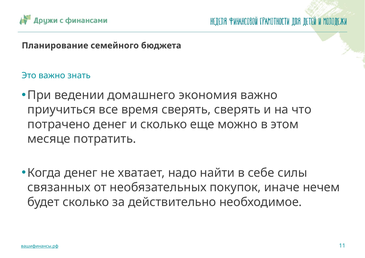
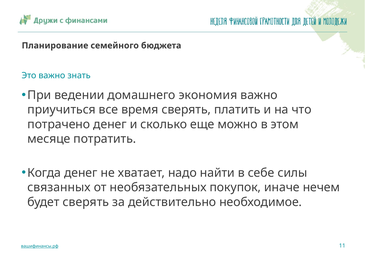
сверять сверять: сверять -> платить (237, 110)
будет сколько: сколько -> сверять (86, 202)
